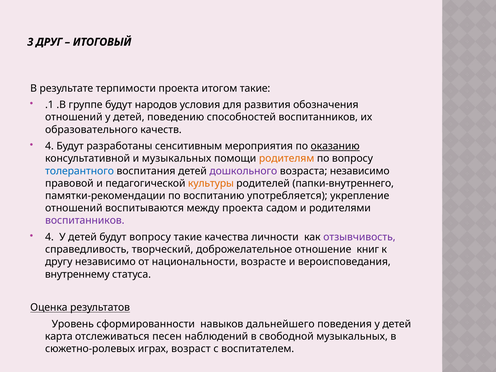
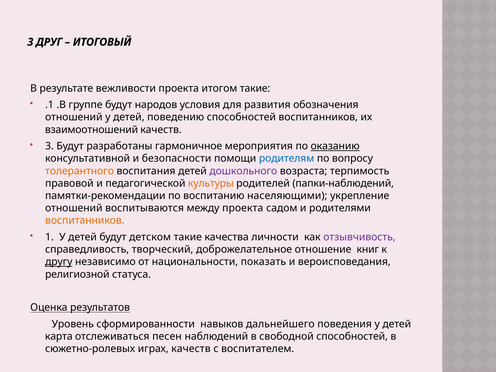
терпимости: терпимости -> вежливости (126, 88)
образовательного: образовательного -> взаимоотношений (92, 130)
4: 4 -> 3 (49, 146)
сенситивным: сенситивным -> гармоничное (189, 146)
и музыкальных: музыкальных -> безопасности (177, 159)
родителям colour: orange -> blue (287, 159)
толерантного colour: blue -> orange (80, 171)
возраста независимо: независимо -> терпимость (360, 171)
папки-внутреннего: папки-внутреннего -> папки-наблюдений (343, 183)
употребляется: употребляется -> населяющими (287, 196)
воспитанников colour: purple -> orange (85, 221)
4: 4 -> 1 (49, 237)
будут вопросу: вопросу -> детском (150, 237)
другу underline: none -> present (59, 262)
возрасте: возрасте -> показать (263, 262)
внутреннему: внутреннему -> религиозной (77, 274)
свободной музыкальных: музыкальных -> способностей (352, 336)
играх возраст: возраст -> качеств (191, 349)
